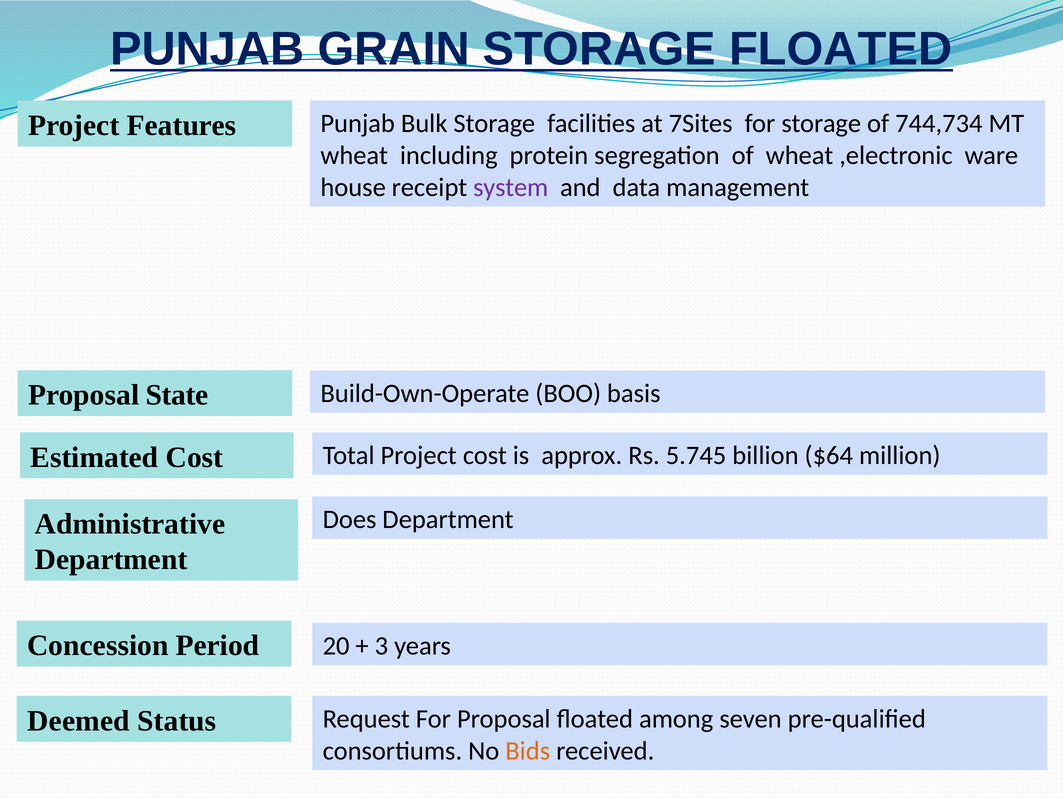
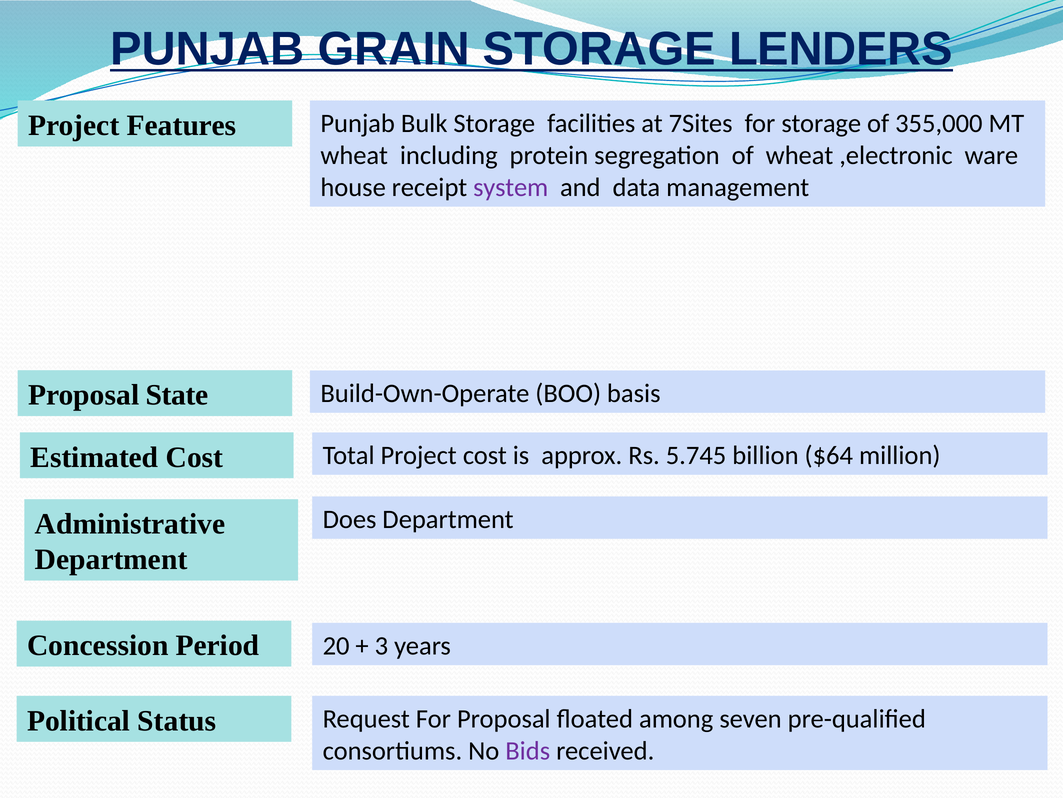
STORAGE FLOATED: FLOATED -> LENDERS (841, 49)
744,734: 744,734 -> 355,000 (939, 123)
Deemed: Deemed -> Political (79, 720)
Bids colour: orange -> purple (528, 750)
